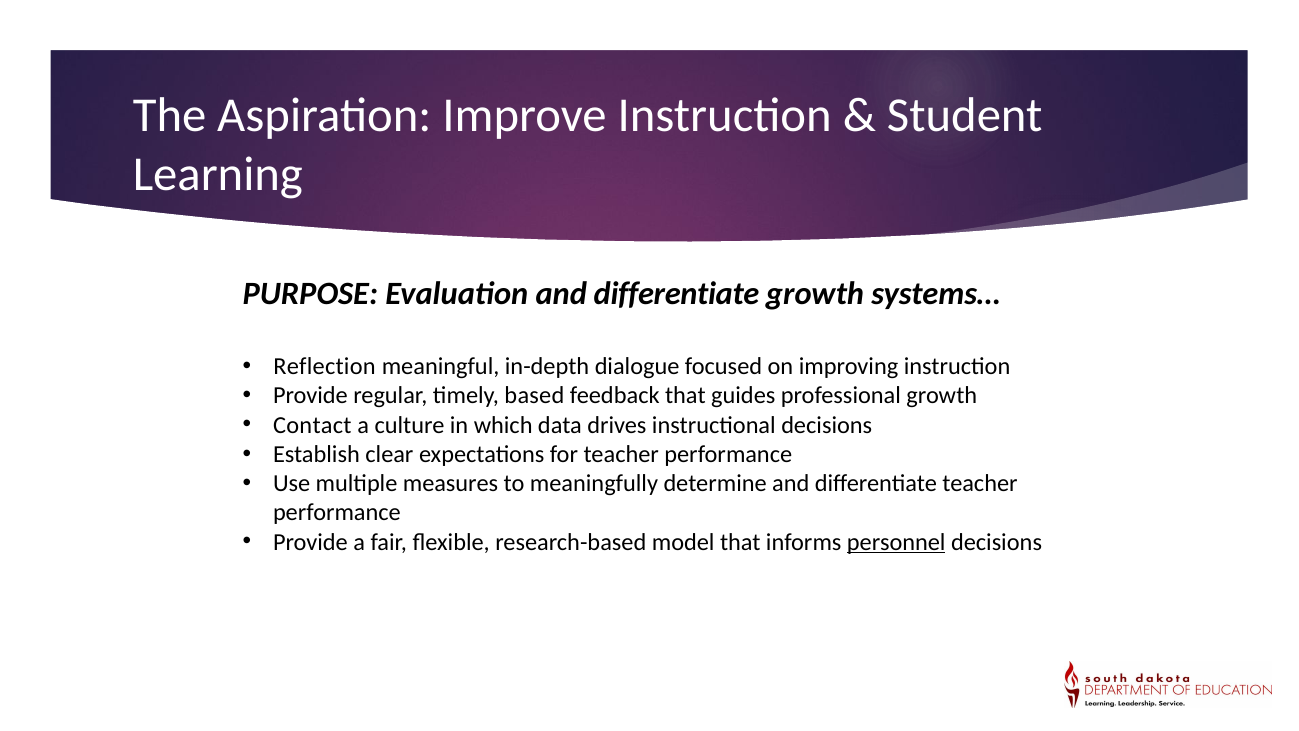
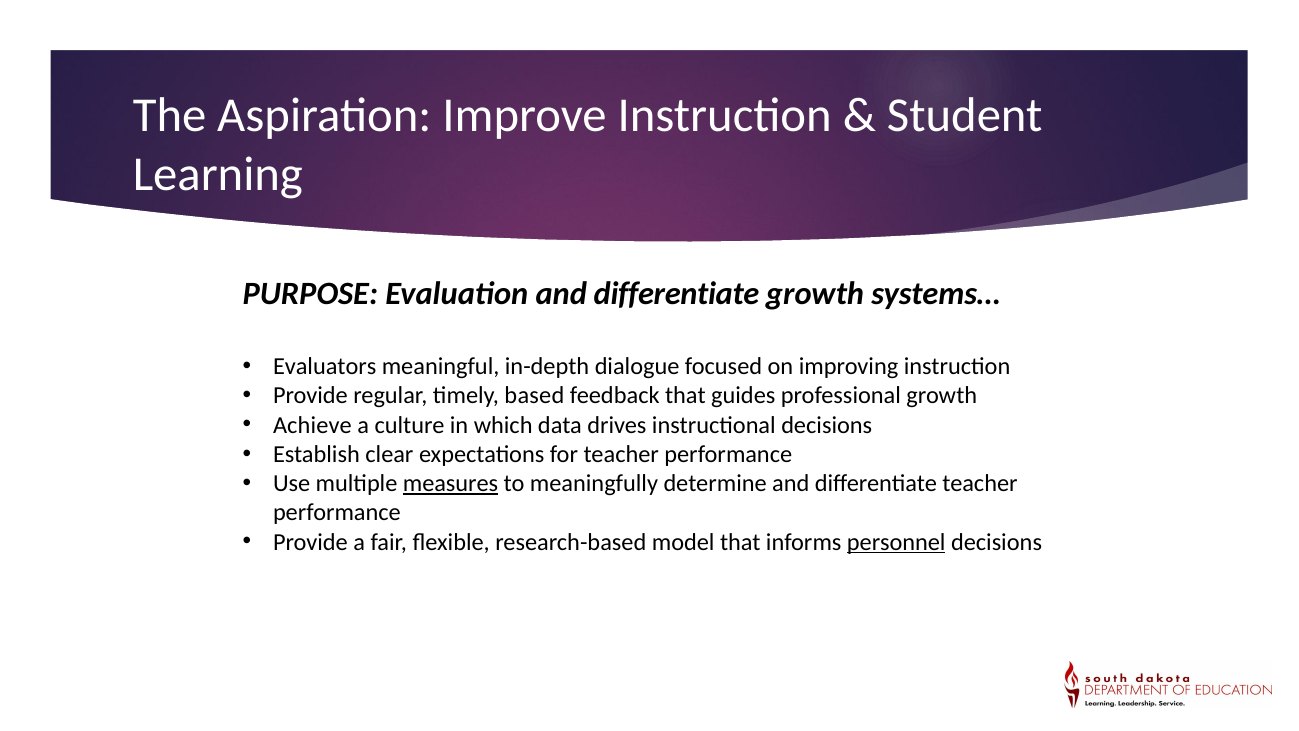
Reflection: Reflection -> Evaluators (325, 366)
Contact: Contact -> Achieve (312, 425)
measures underline: none -> present (451, 483)
